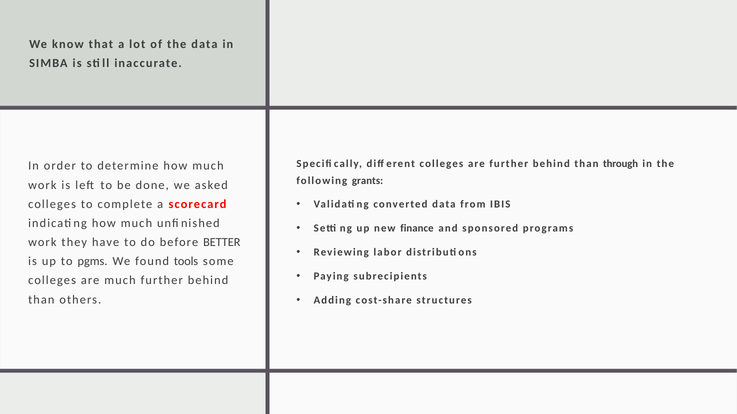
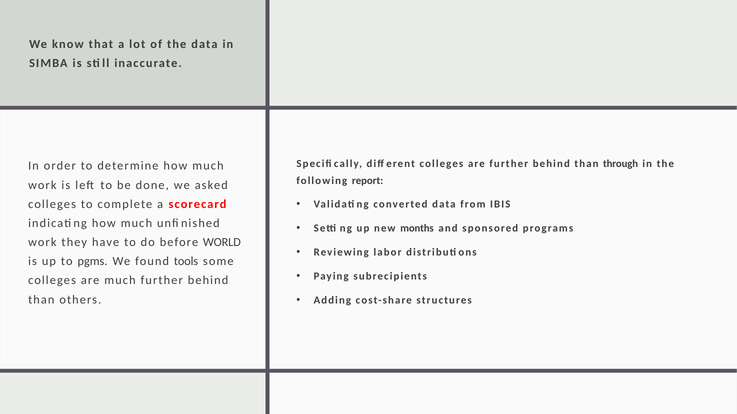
grants: grants -> report (368, 181)
finance: finance -> months (417, 229)
BETTER: BETTER -> WORLD (222, 243)
